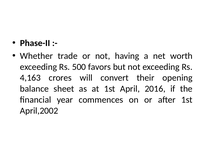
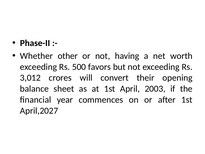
trade: trade -> other (68, 56)
4,163: 4,163 -> 3,012 (30, 78)
2016: 2016 -> 2003 (155, 89)
April,2002: April,2002 -> April,2027 (39, 111)
